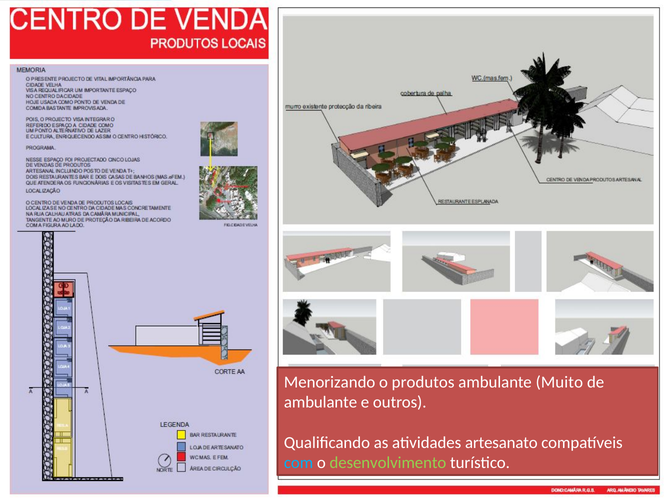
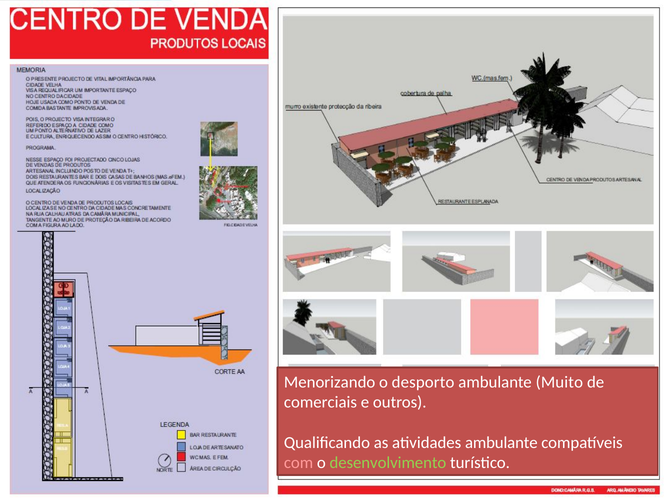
produtos: produtos -> desporto (423, 382)
ambulante: ambulante -> comerciais (320, 403)
atividades artesanato: artesanato -> ambulante (501, 443)
com colour: light blue -> pink (299, 463)
